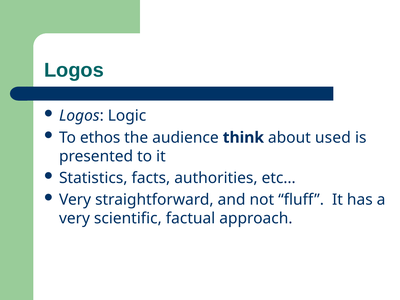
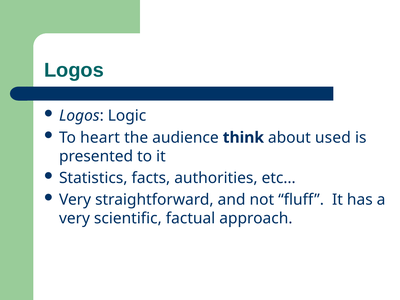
ethos: ethos -> heart (100, 138)
